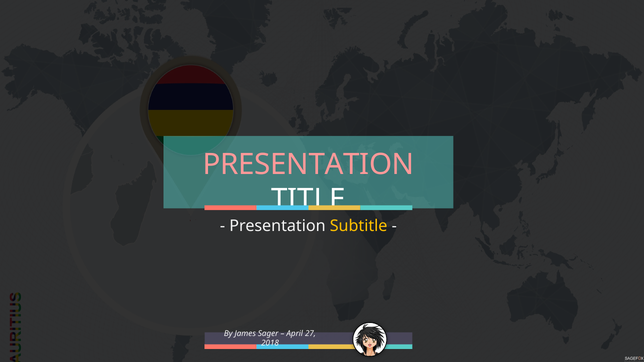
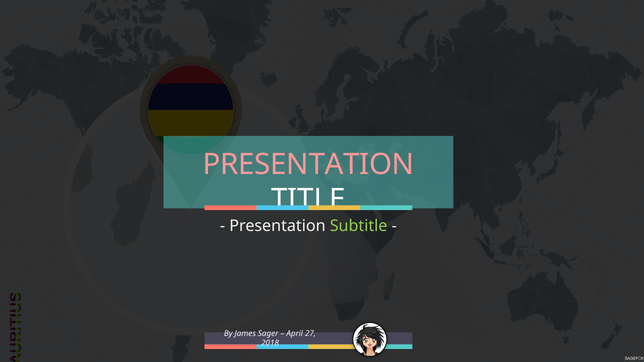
Subtitle colour: yellow -> light green (359, 226)
